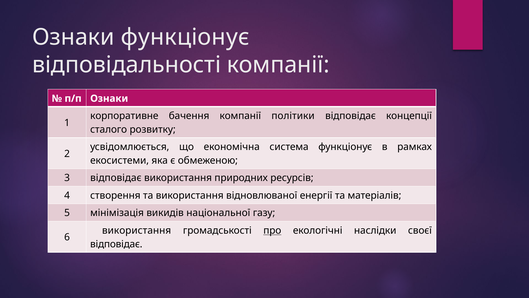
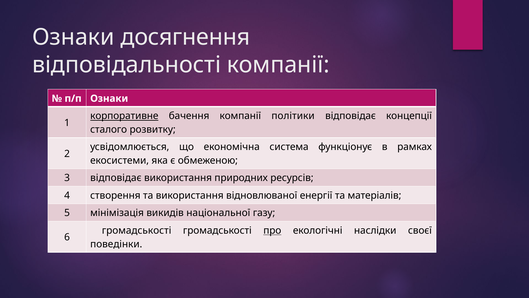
Ознаки функціонує: функціонує -> досягнення (185, 37)
корпоративне underline: none -> present (124, 116)
використання: використання -> громадськості (137, 230)
відповідає: відповідає -> поведінки (116, 244)
